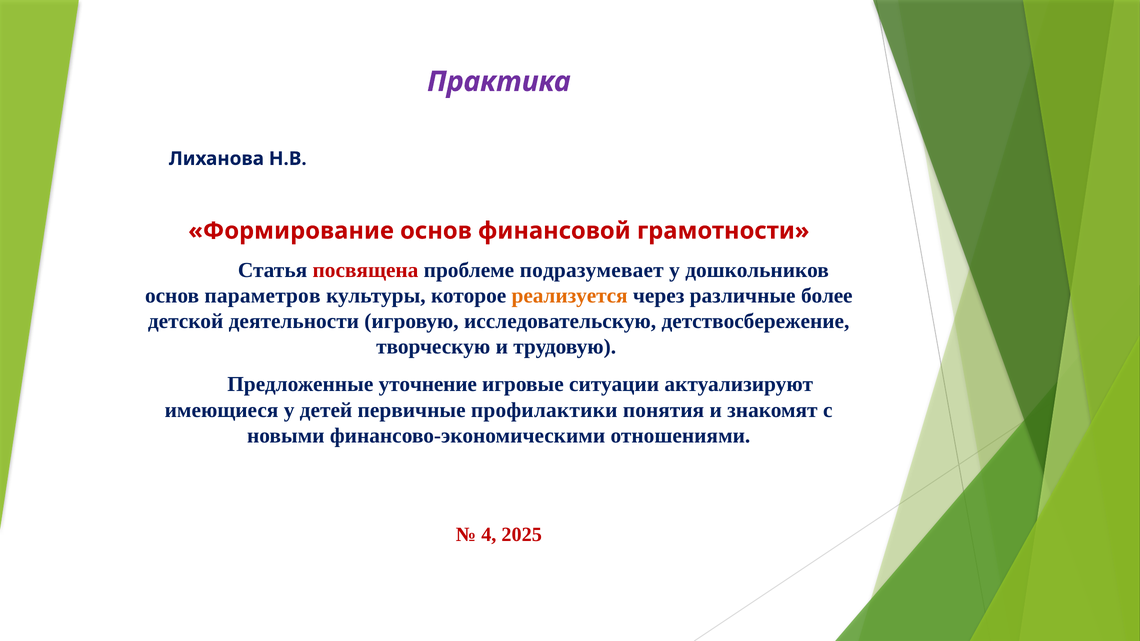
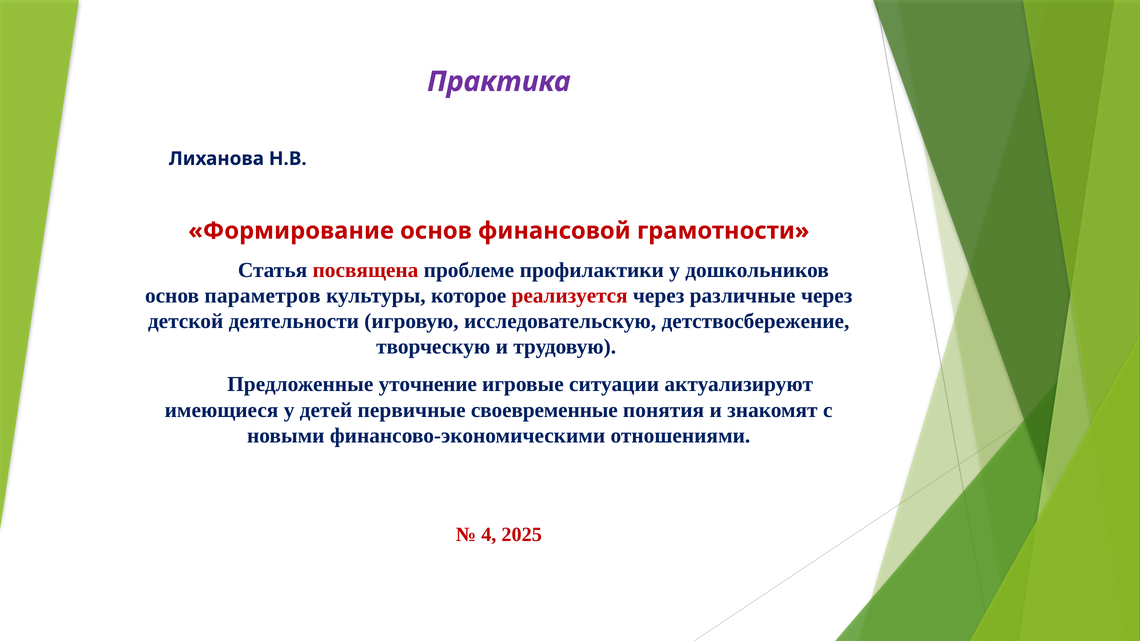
подразумевает: подразумевает -> профилактики (592, 270)
реализуется colour: orange -> red (570, 296)
различные более: более -> через (827, 296)
профилактики: профилактики -> своевременные (544, 410)
